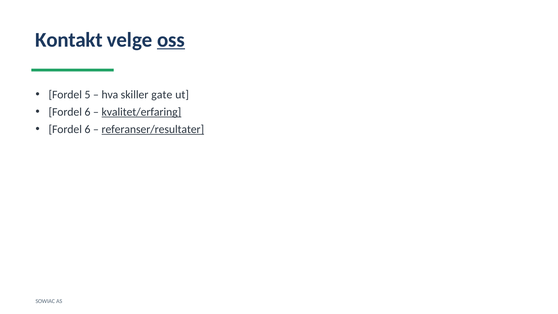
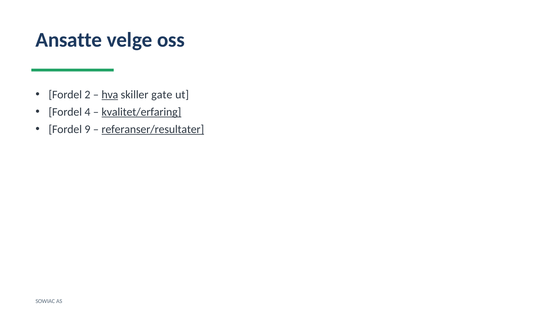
Kontakt: Kontakt -> Ansatte (69, 40)
oss underline: present -> none (171, 40)
5: 5 -> 2 (87, 95)
hva underline: none -> present (110, 95)
6: 6 -> 4 (87, 112)
6: 6 -> 9 (87, 129)
